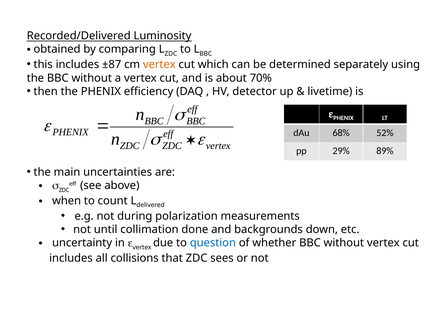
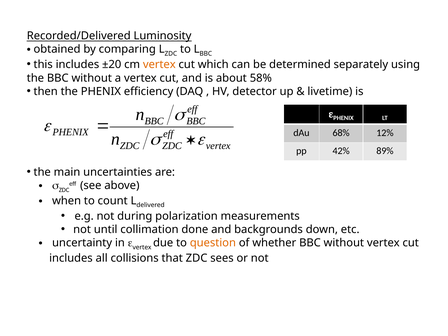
±87: ±87 -> ±20 (112, 65)
70%: 70% -> 58% (261, 78)
52%: 52% -> 12% (385, 133)
29%: 29% -> 42% (341, 151)
question colour: blue -> orange (213, 243)
